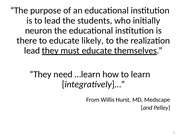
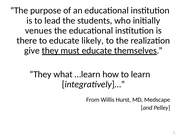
neuron: neuron -> venues (39, 31)
lead: lead -> give (32, 51)
need: need -> what (63, 75)
